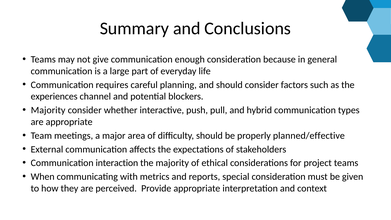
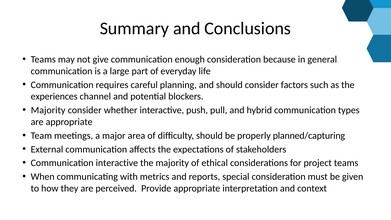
planned/effective: planned/effective -> planned/capturing (309, 136)
Communication interaction: interaction -> interactive (117, 163)
